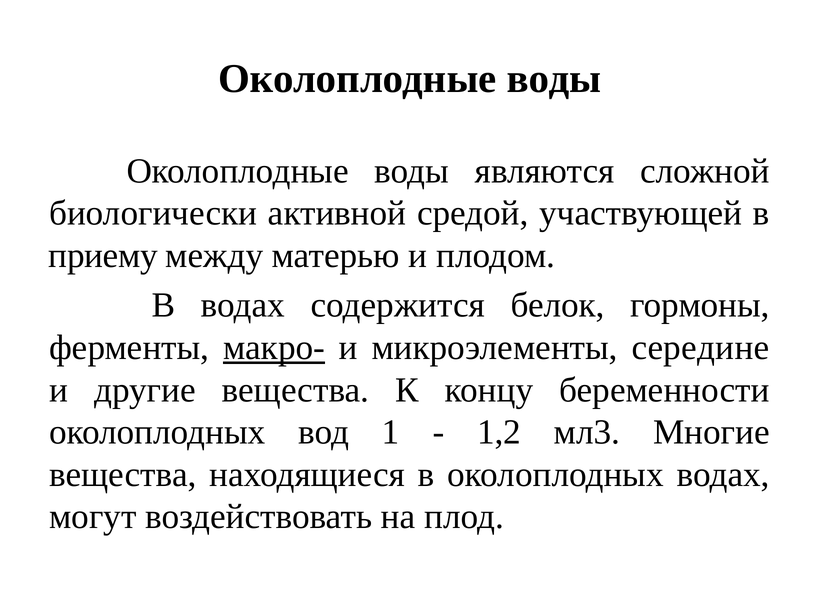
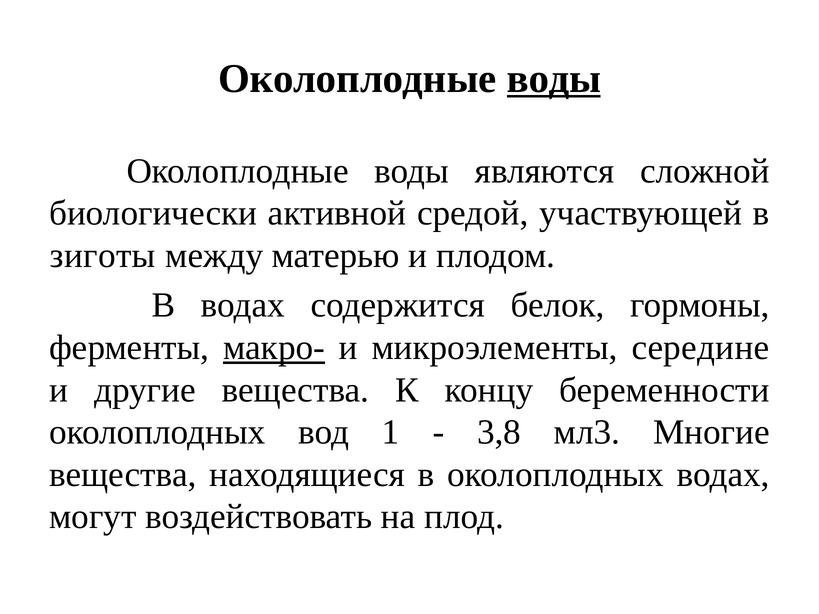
воды underline: none -> present (554, 79)
приему: приему -> зиготы (103, 256)
1,2: 1,2 -> 3,8 (499, 432)
